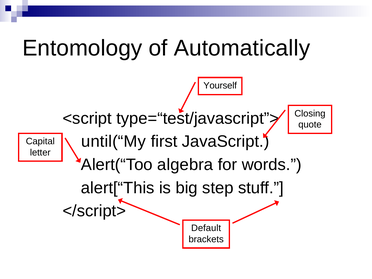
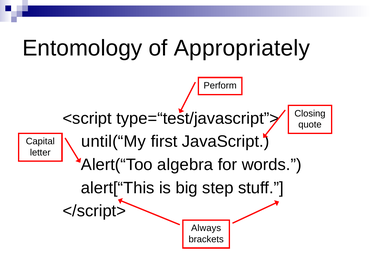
Automatically: Automatically -> Appropriately (242, 48)
Yourself: Yourself -> Perform (220, 86)
Default: Default -> Always (206, 228)
